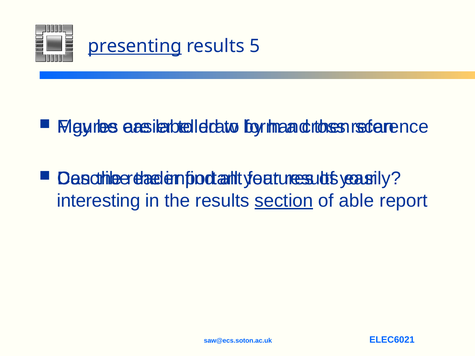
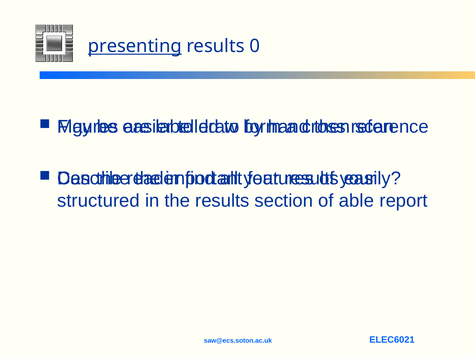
5: 5 -> 0 (255, 46)
interesting: interesting -> structured (98, 201)
section underline: present -> none (284, 201)
